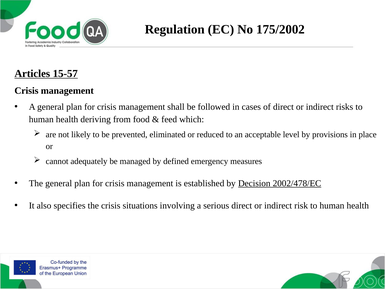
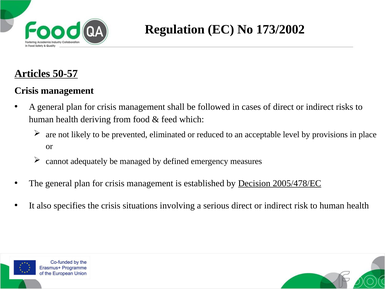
175/2002: 175/2002 -> 173/2002 (280, 29)
15-57: 15-57 -> 50-57 (65, 74)
2002/478/EC: 2002/478/EC -> 2005/478/EC (297, 183)
